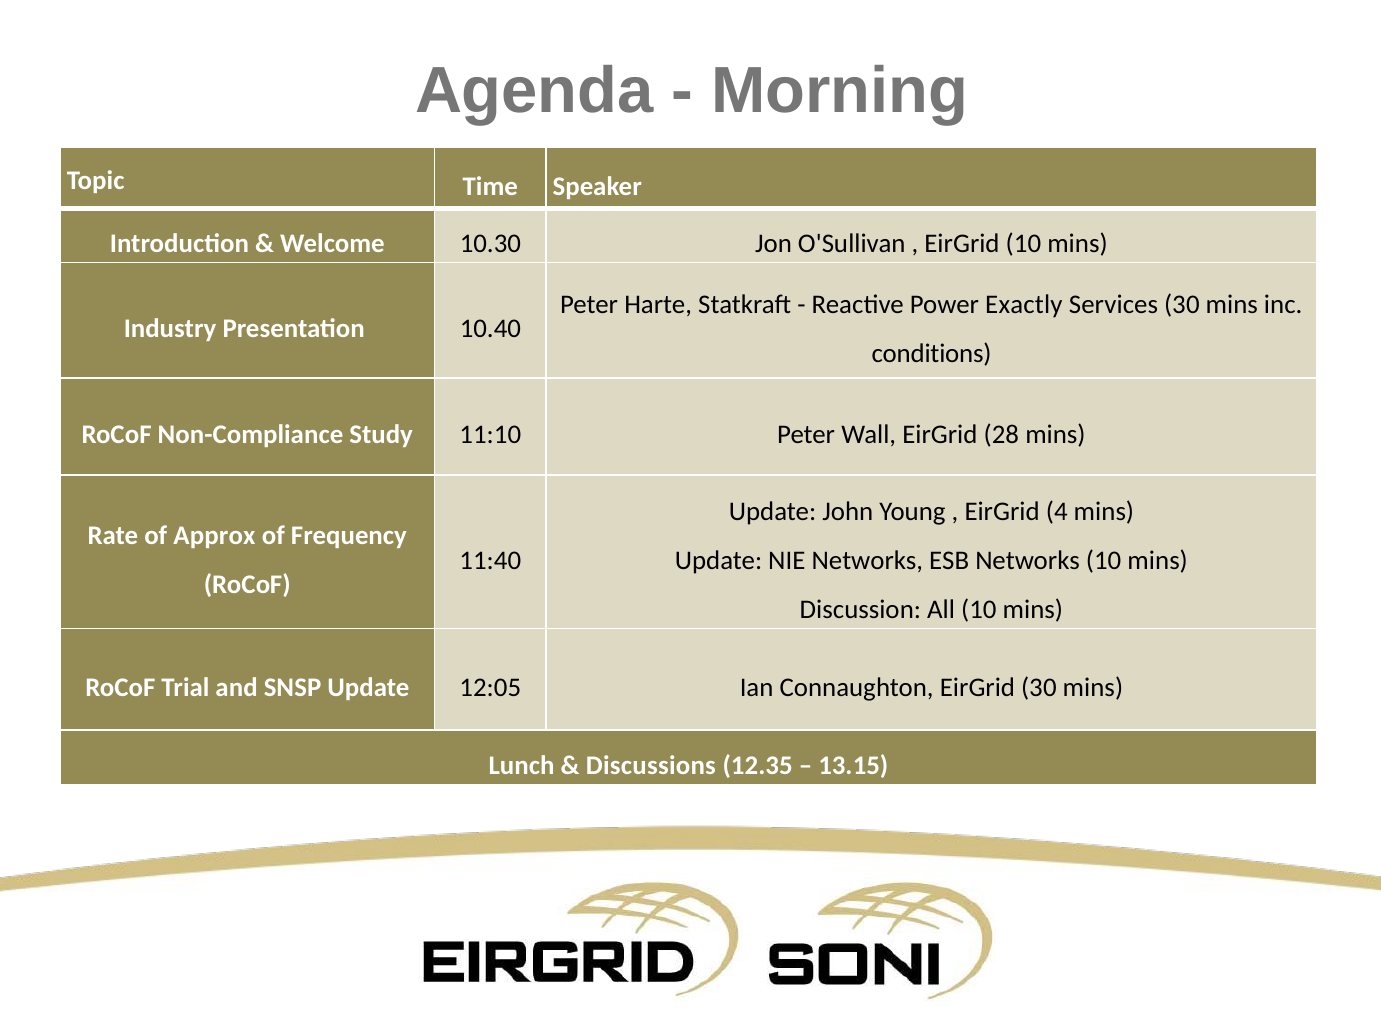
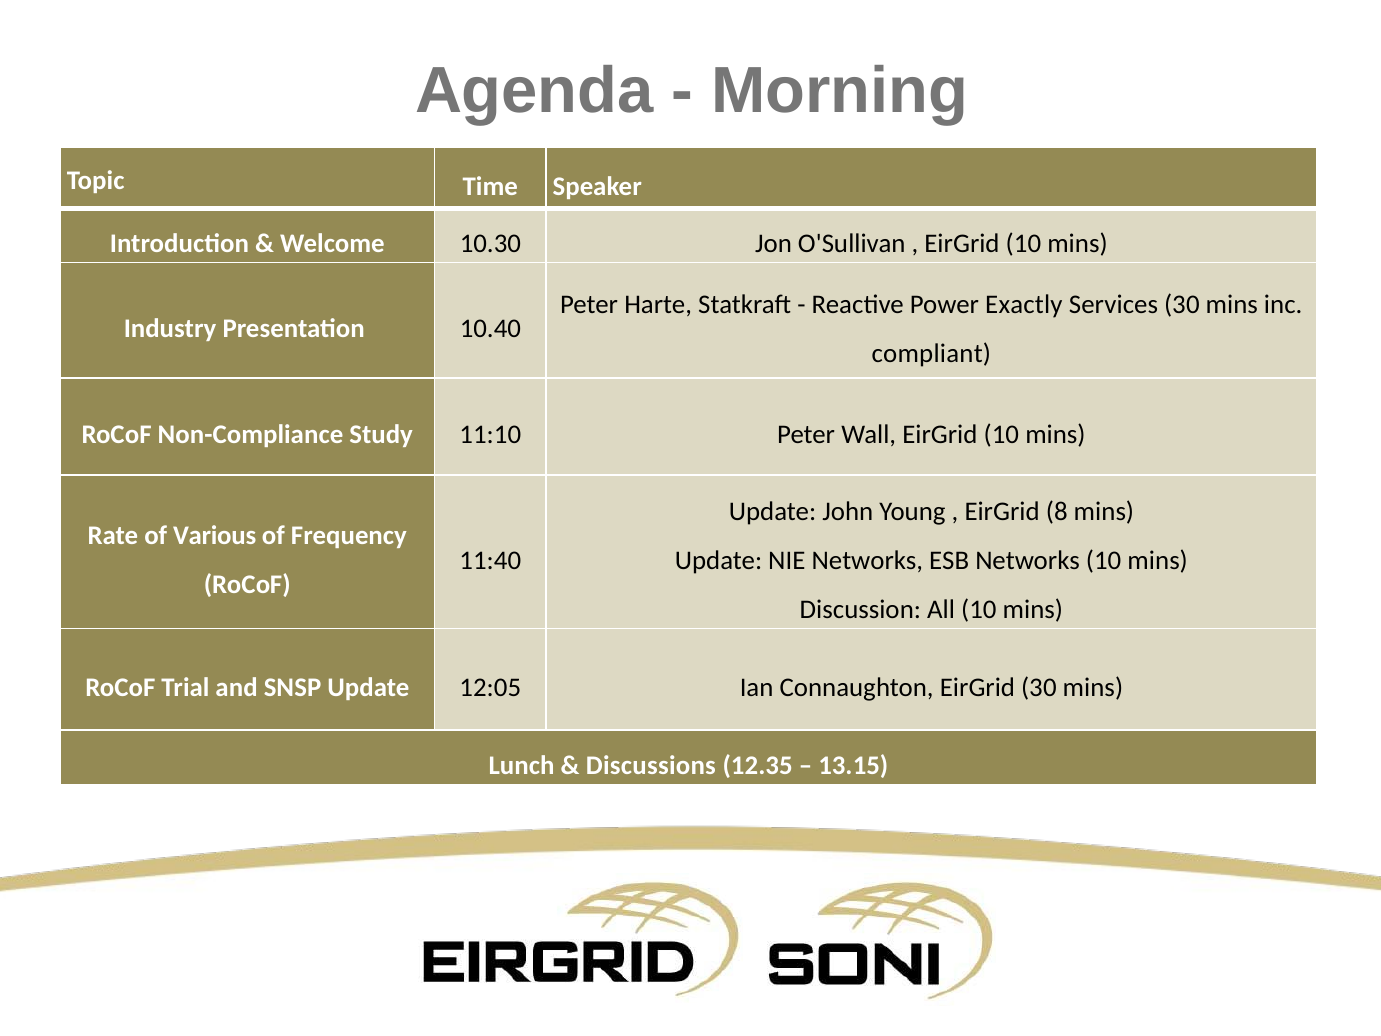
conditions: conditions -> compliant (931, 353)
Wall EirGrid 28: 28 -> 10 (1001, 435)
4: 4 -> 8 (1057, 511)
Approx: Approx -> Various (215, 536)
